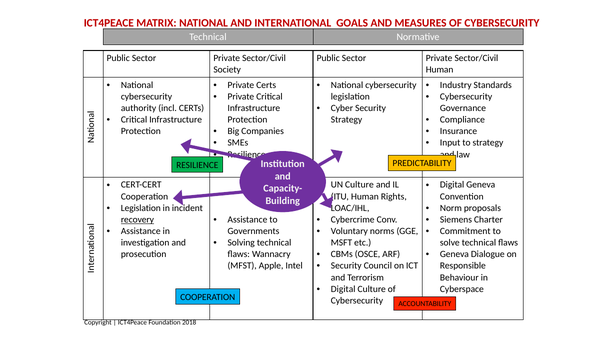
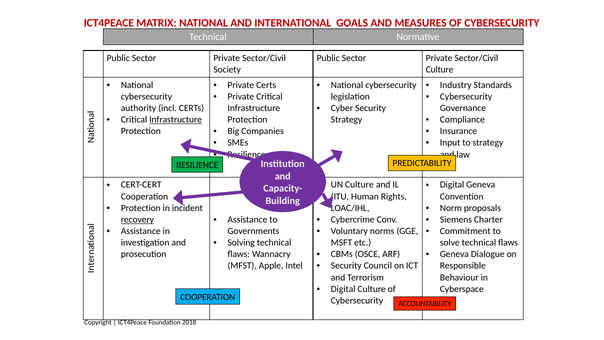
Human: Human -> Culture (440, 70)
Infrastructure underline: none -> present (176, 120)
Legislation: Legislation -> Protection (141, 208)
